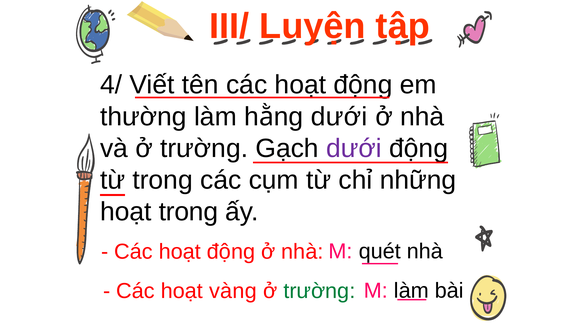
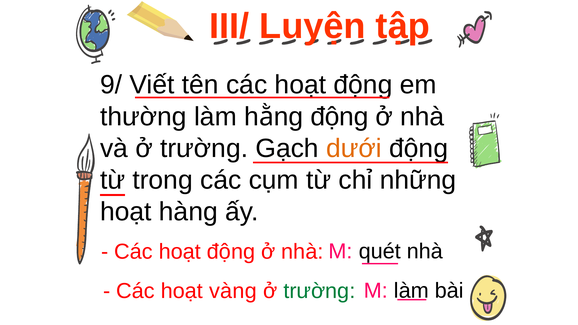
4/: 4/ -> 9/ (111, 85)
dưới: dưới -> động (339, 117)
dưới colour: purple -> orange (354, 148)
hoạt trong: trong -> hàng (188, 212)
